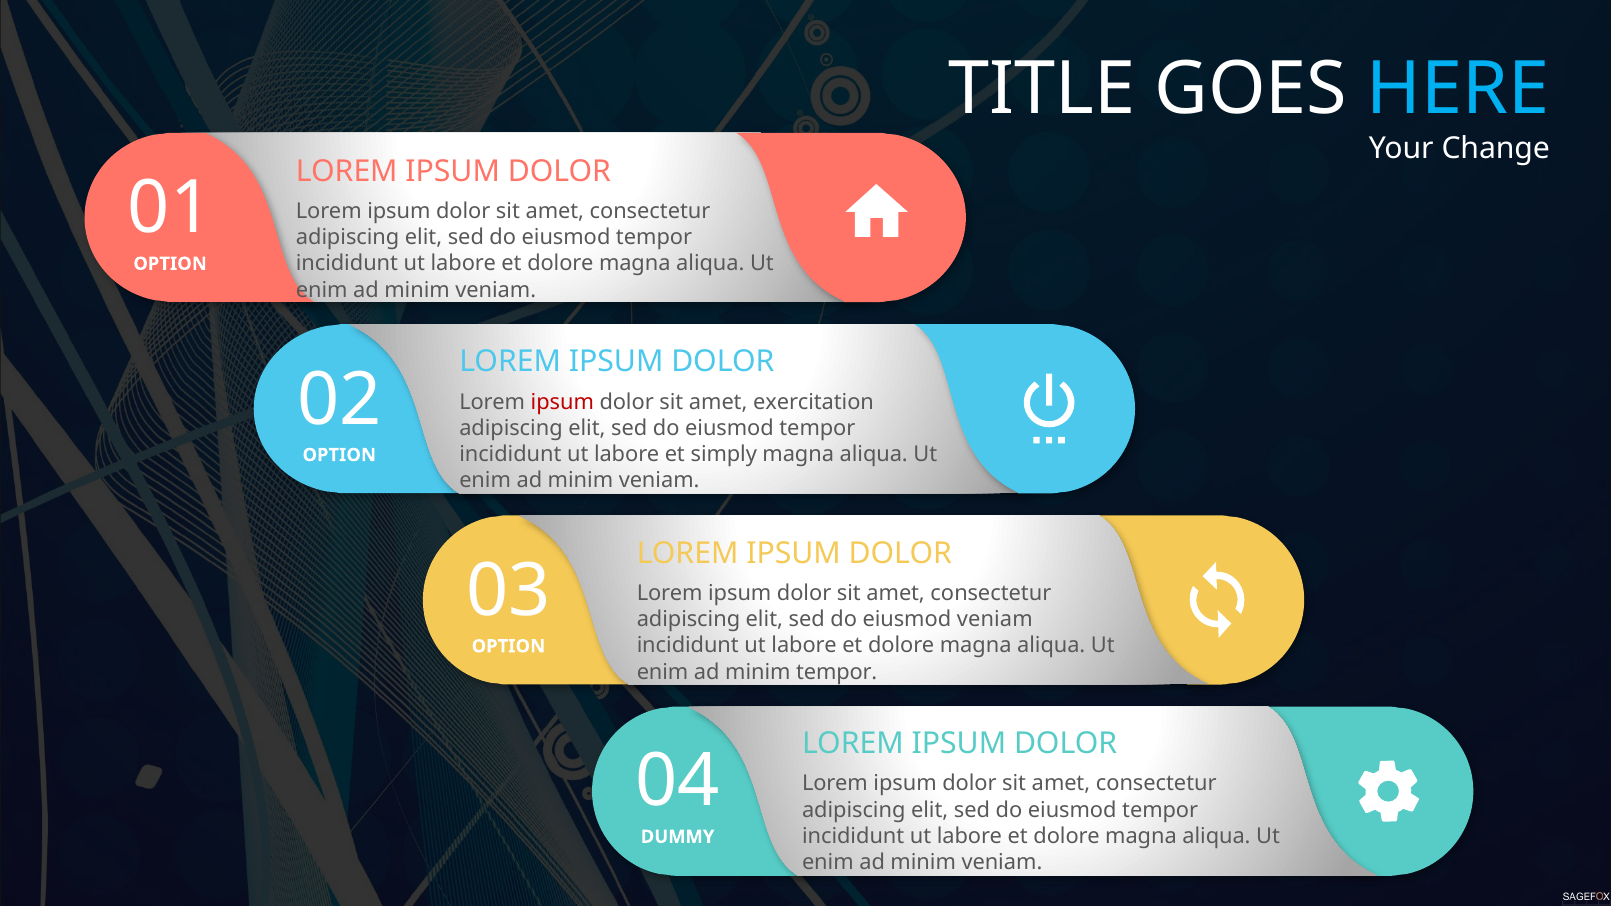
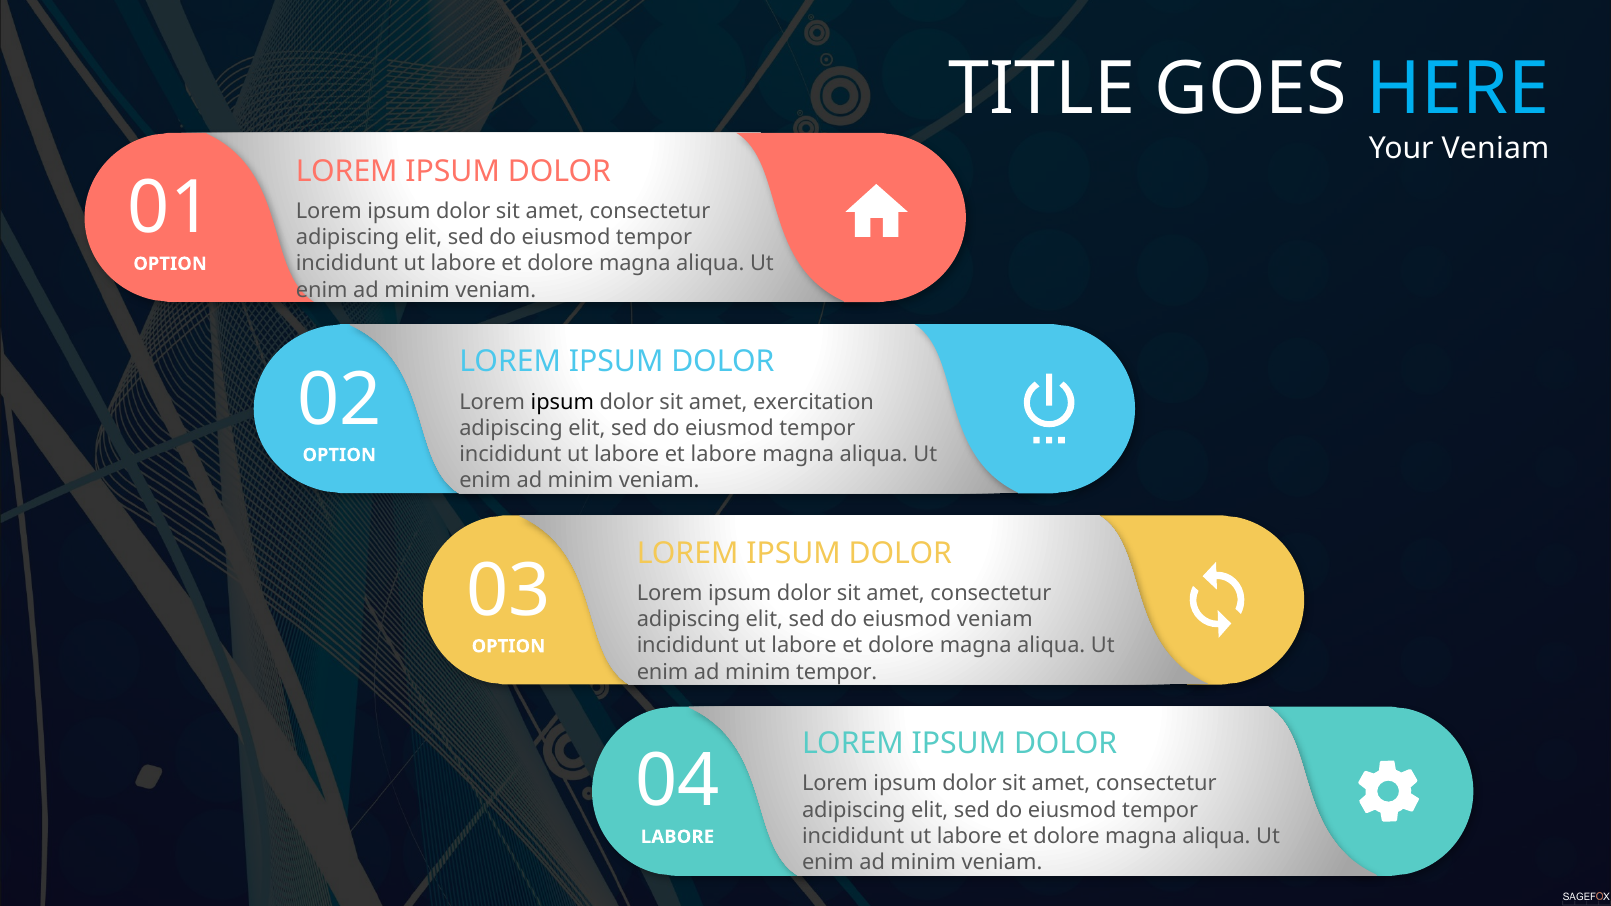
Your Change: Change -> Veniam (1496, 149)
ipsum colour: red -> black (562, 402)
et simply: simply -> labore (724, 454)
DUMMY: DUMMY -> LABORE (677, 837)
